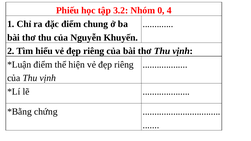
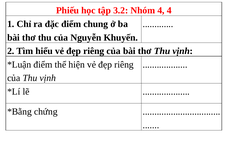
Nhóm 0: 0 -> 4 (161, 11)
